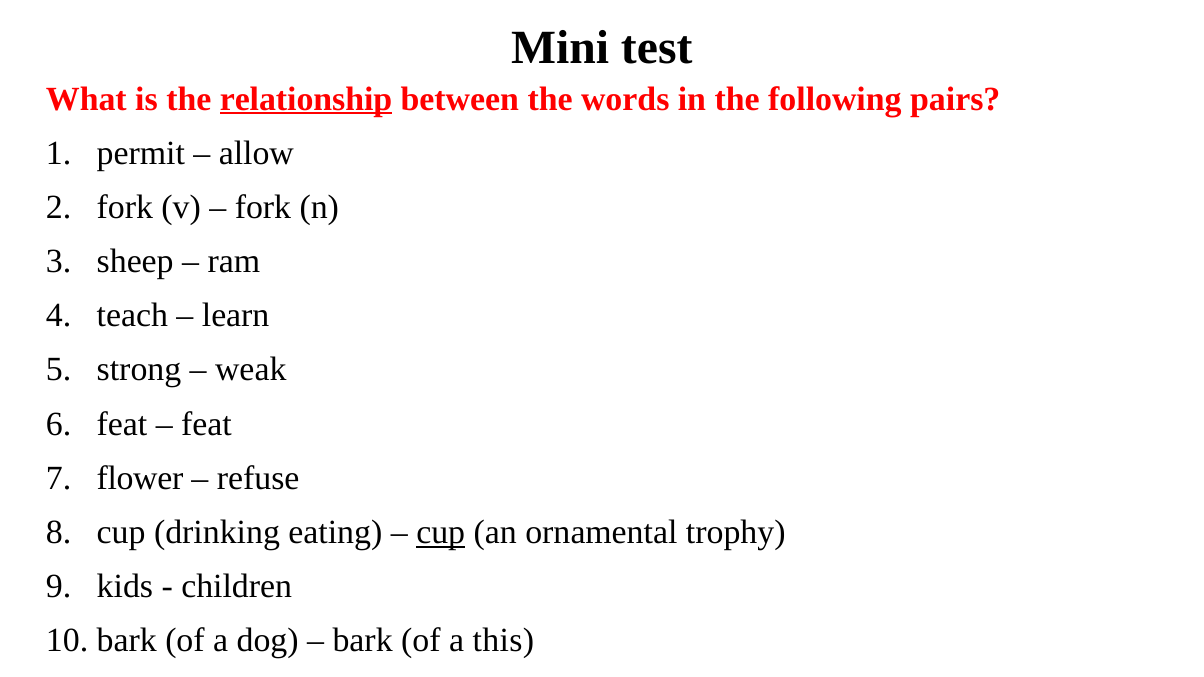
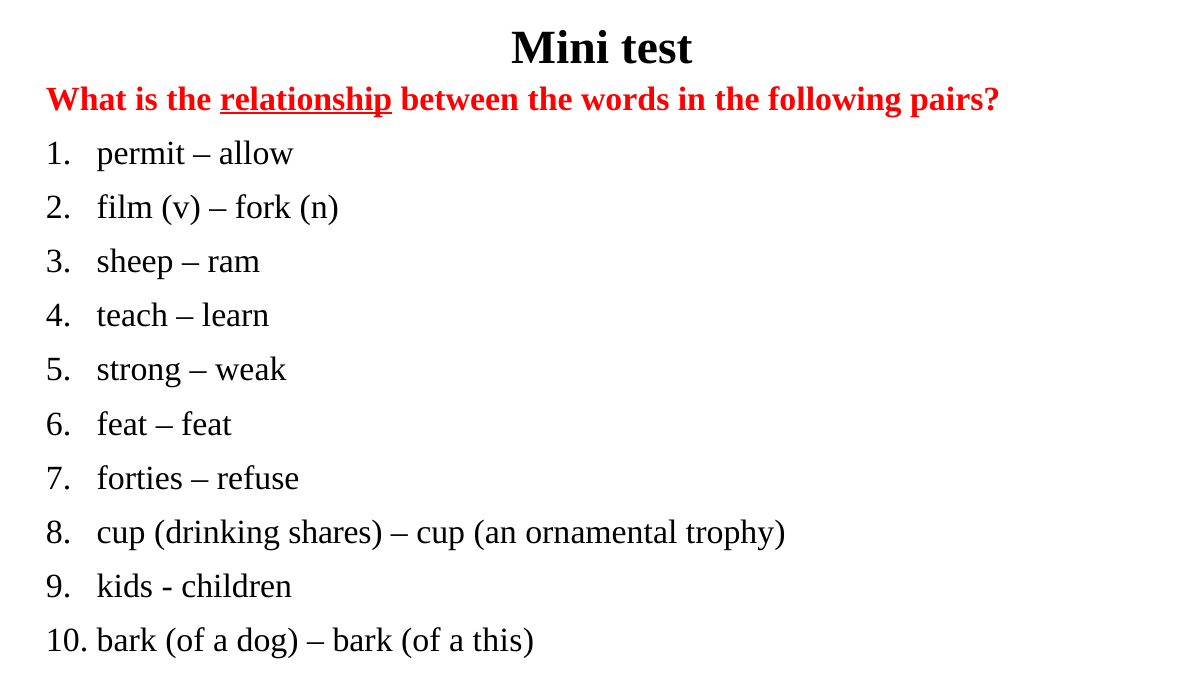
fork: fork -> film (125, 207)
flower: flower -> forties (140, 478)
eating: eating -> shares (336, 532)
cup underline: present -> none (441, 532)
